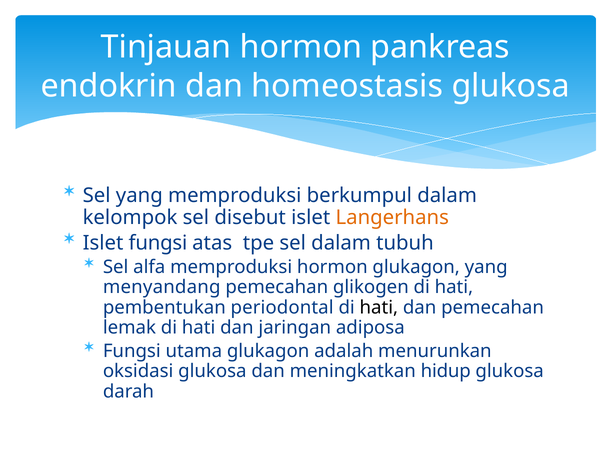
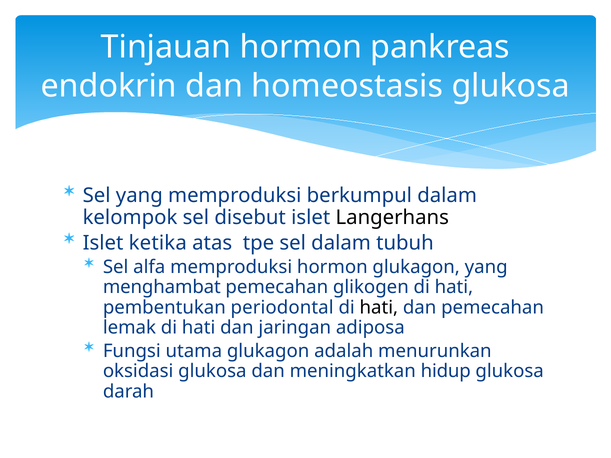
Langerhans colour: orange -> black (392, 217)
Islet fungsi: fungsi -> ketika (158, 243)
menyandang: menyandang -> menghambat (162, 287)
